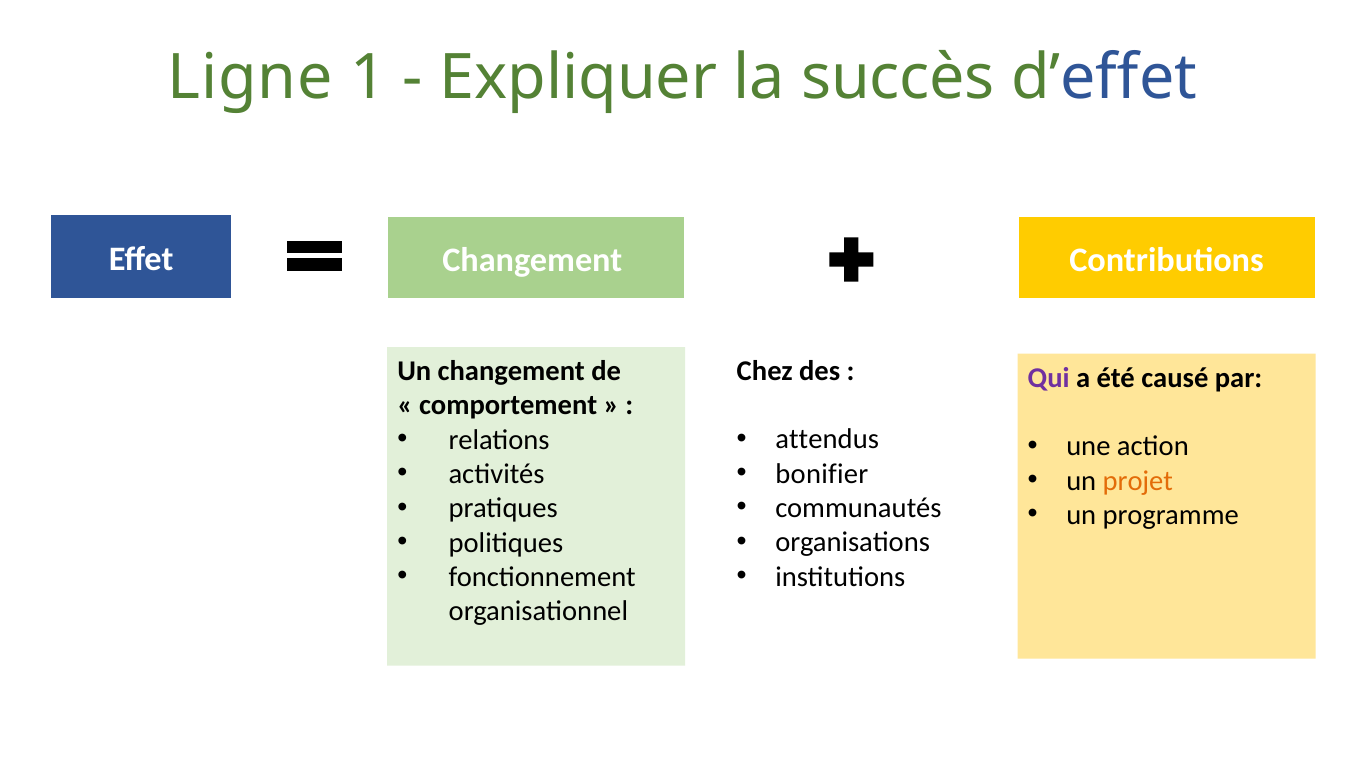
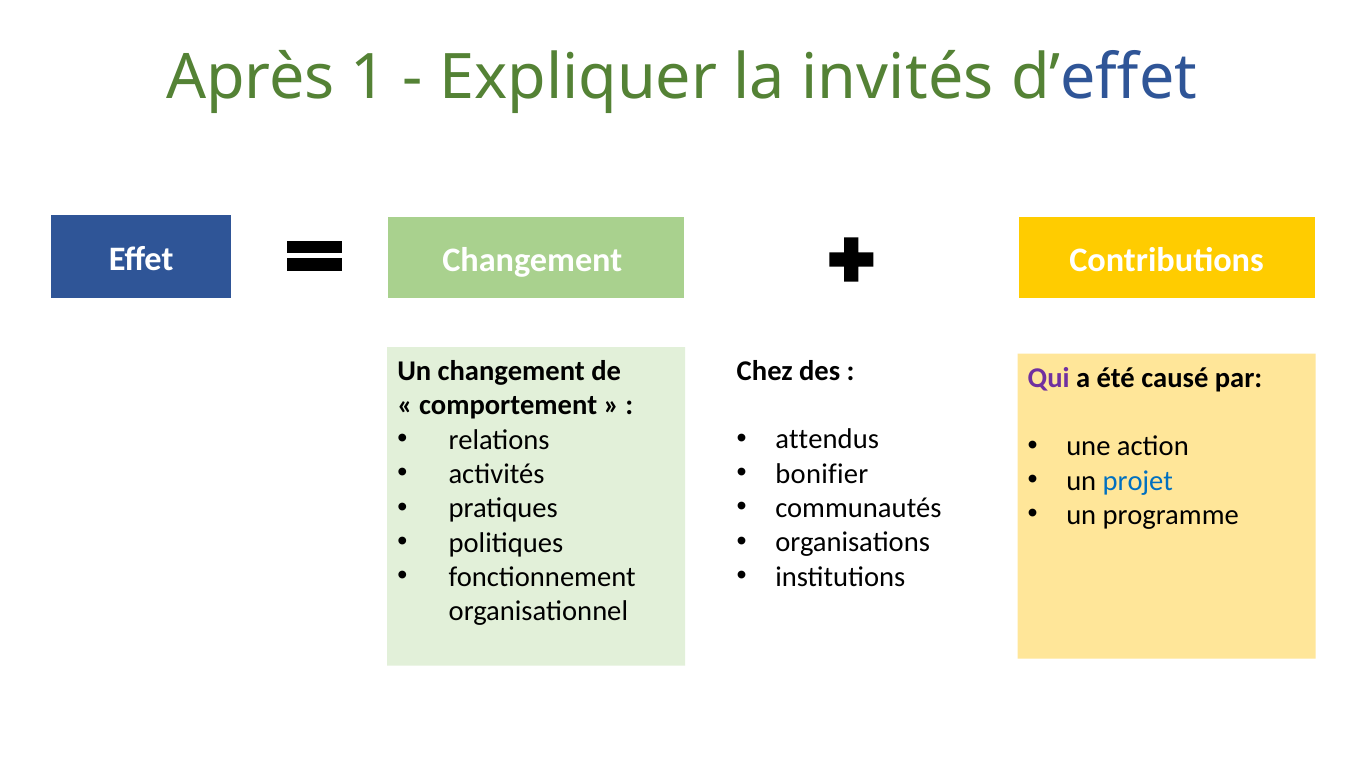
Ligne: Ligne -> Après (251, 78)
succès: succès -> invités (898, 78)
projet colour: orange -> blue (1138, 481)
